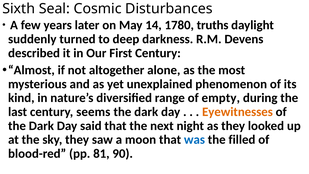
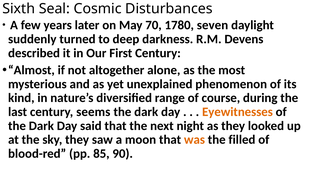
14: 14 -> 70 (154, 25)
truths: truths -> seven (213, 25)
empty: empty -> course (221, 98)
was colour: blue -> orange (194, 140)
81: 81 -> 85 (101, 153)
